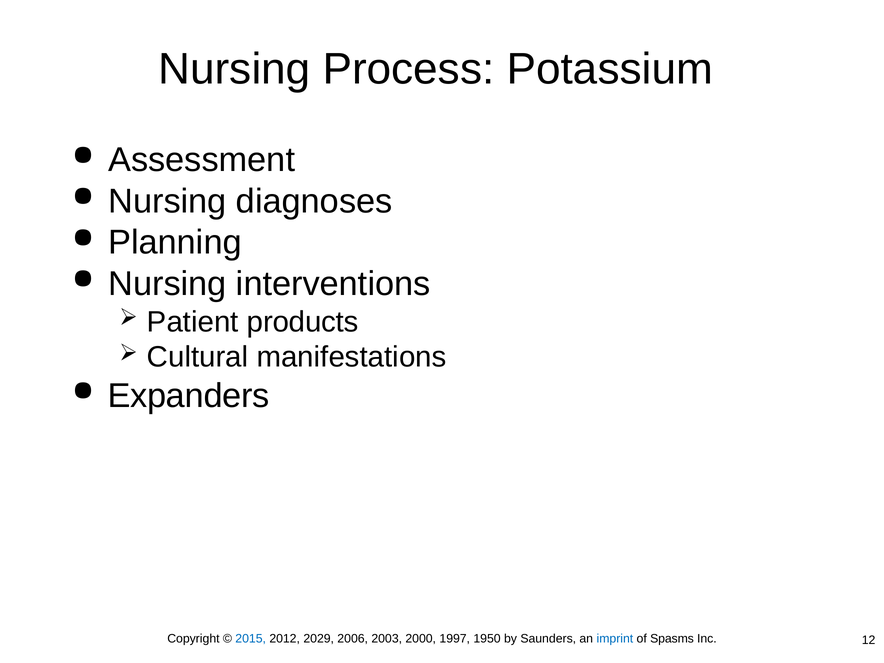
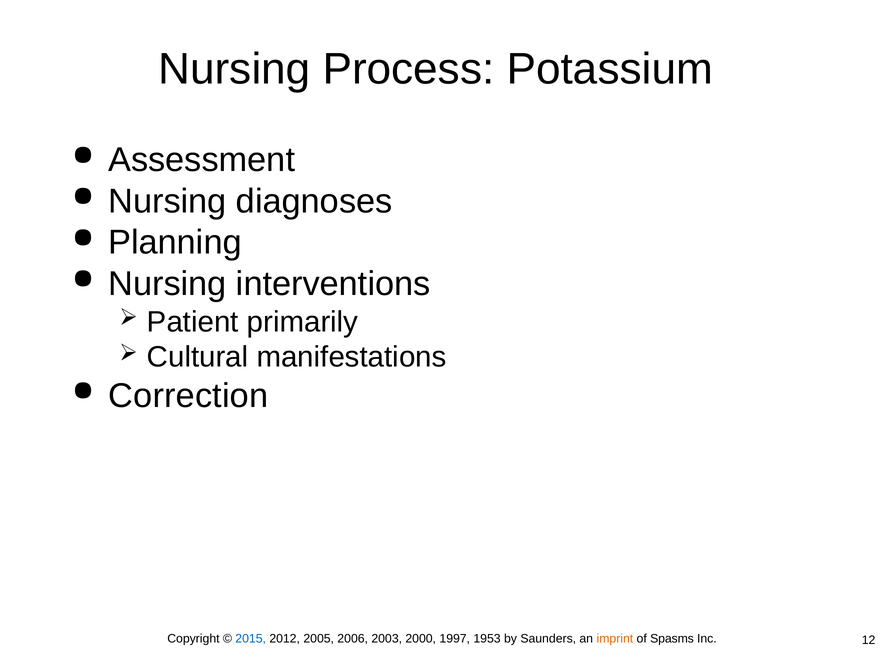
products: products -> primarily (303, 322)
Expanders: Expanders -> Correction (188, 396)
2029: 2029 -> 2005 (319, 639)
1950: 1950 -> 1953 (487, 639)
imprint colour: blue -> orange (615, 639)
